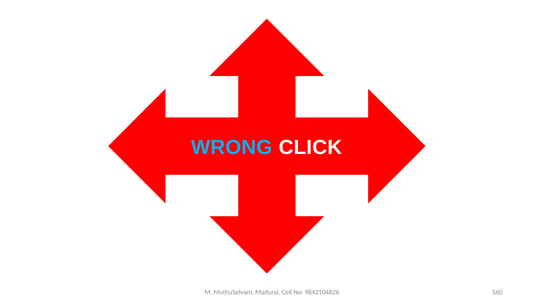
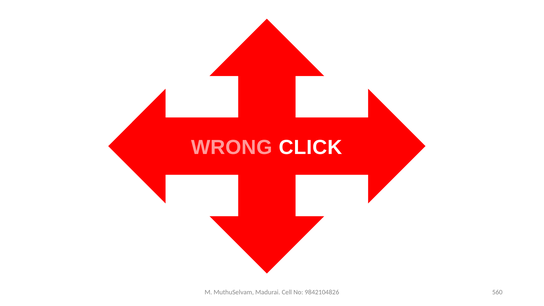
WRONG colour: light blue -> pink (232, 148)
